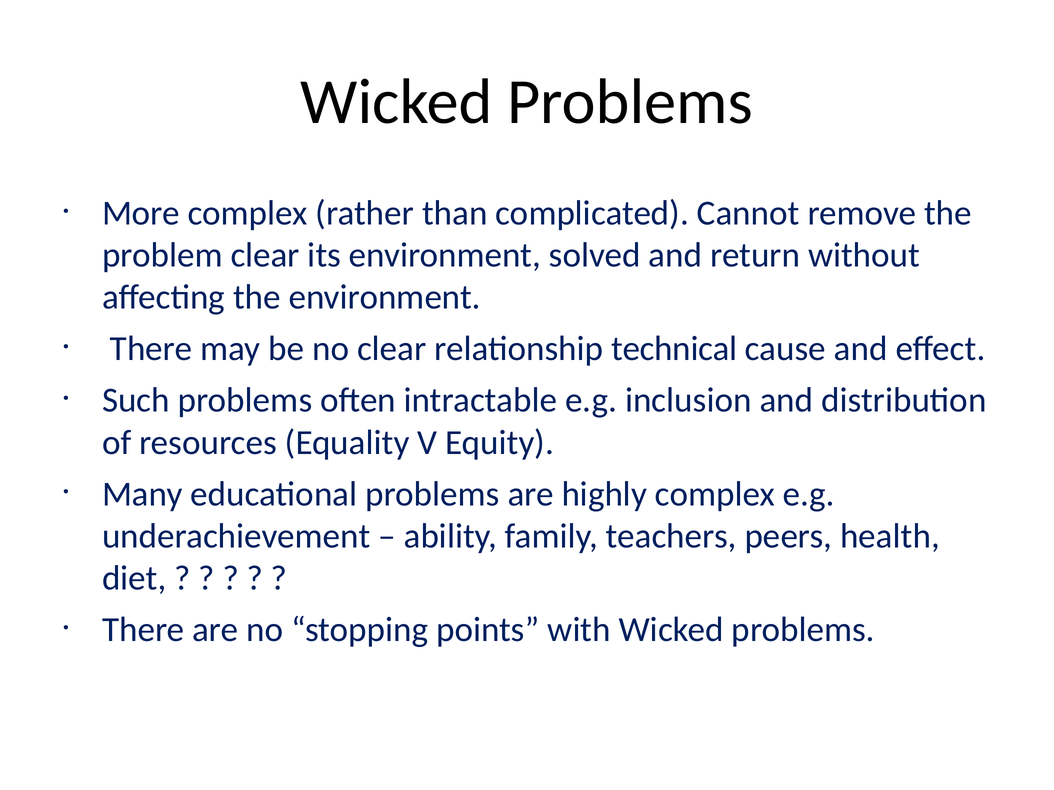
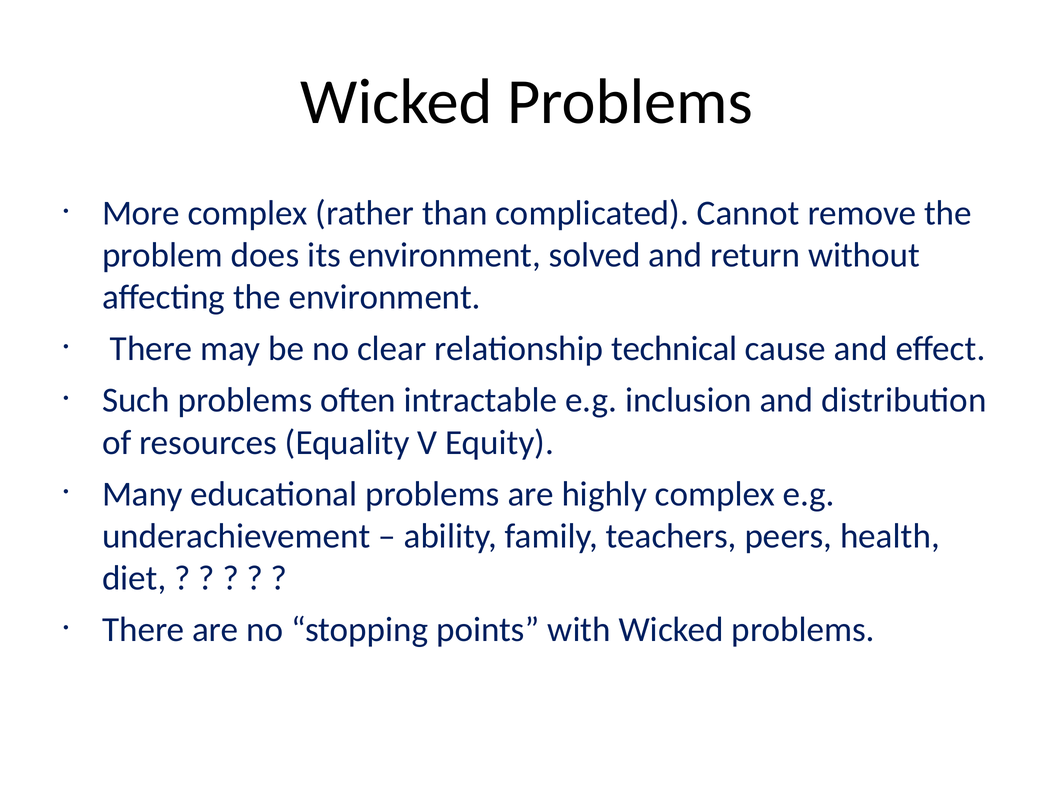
problem clear: clear -> does (265, 255)
